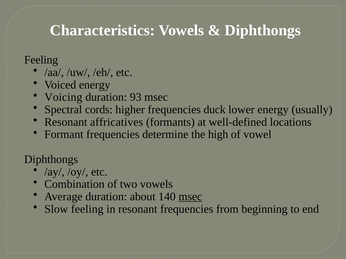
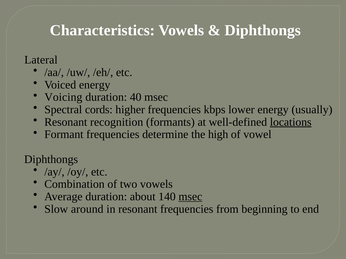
Feeling: Feeling -> Lateral (41, 60)
93: 93 -> 40 (136, 97)
duck: duck -> kbps (215, 110)
affricatives: affricatives -> recognition (117, 122)
locations underline: none -> present (291, 122)
Slow feeling: feeling -> around (87, 209)
